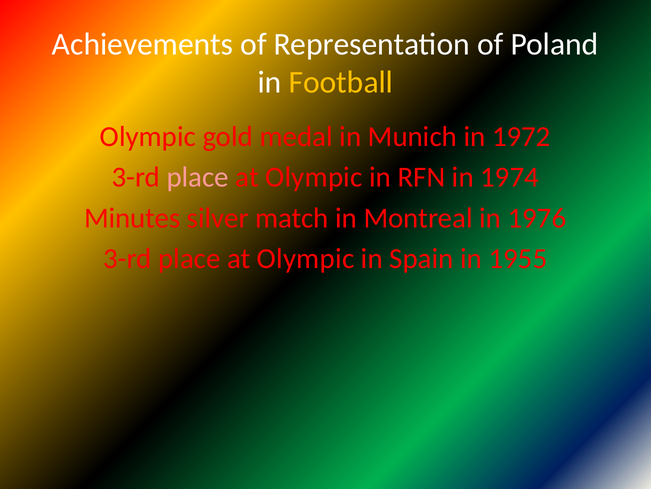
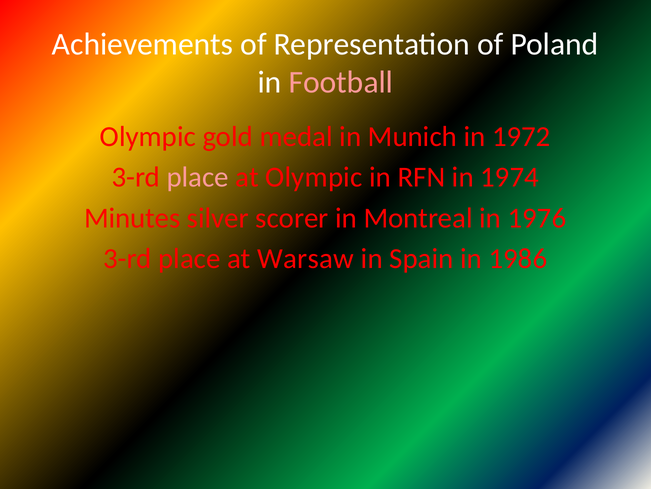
Football colour: yellow -> pink (341, 82)
match: match -> scorer (292, 218)
Olympic: Olympic -> Warsaw (306, 258)
1955: 1955 -> 1986 (518, 258)
